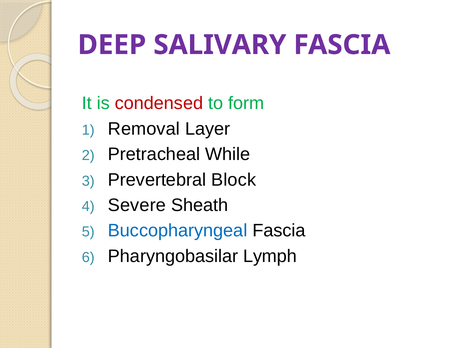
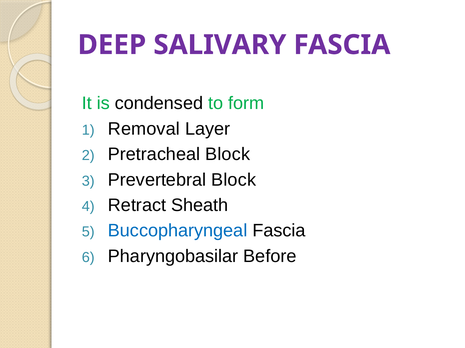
condensed colour: red -> black (159, 103)
Pretracheal While: While -> Block (228, 155)
Severe: Severe -> Retract (137, 206)
Lymph: Lymph -> Before (270, 257)
